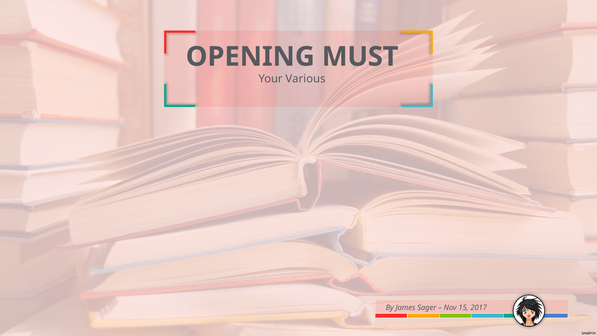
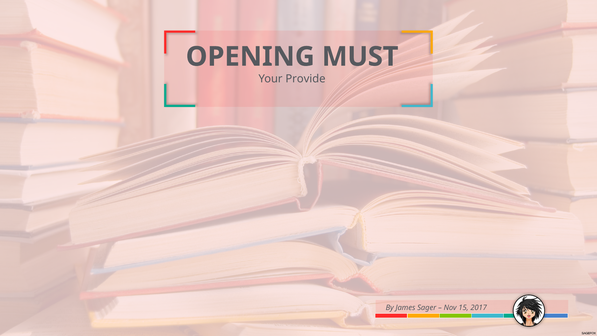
Various: Various -> Provide (305, 79)
